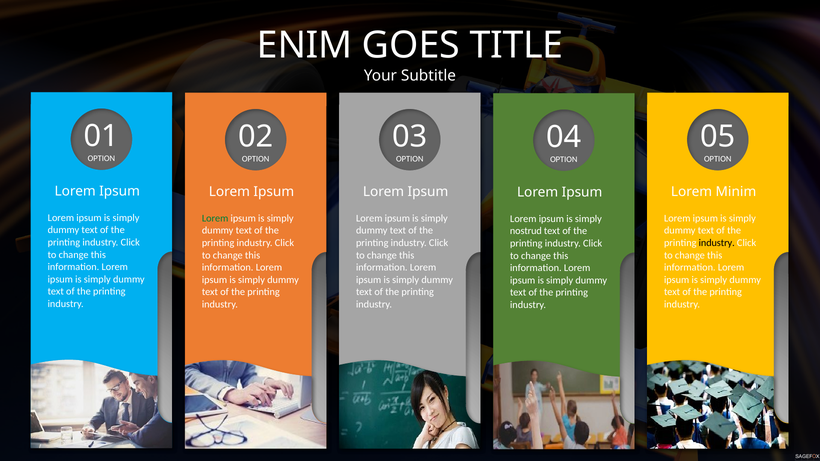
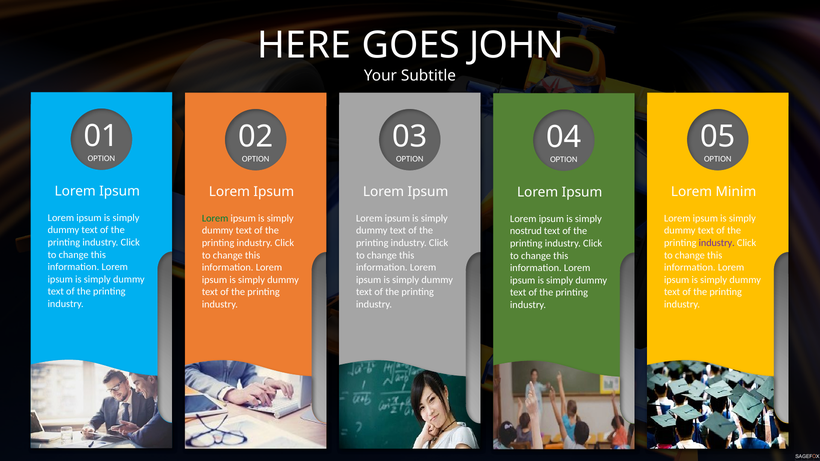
ENIM: ENIM -> HERE (304, 46)
TITLE: TITLE -> JOHN (517, 46)
industry colour: black -> purple (717, 243)
